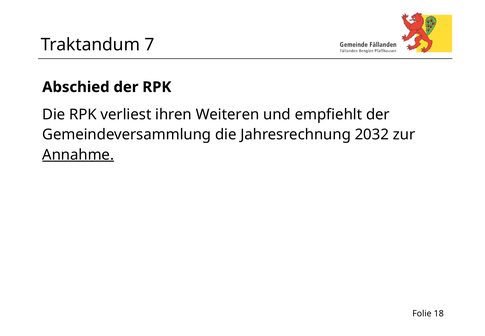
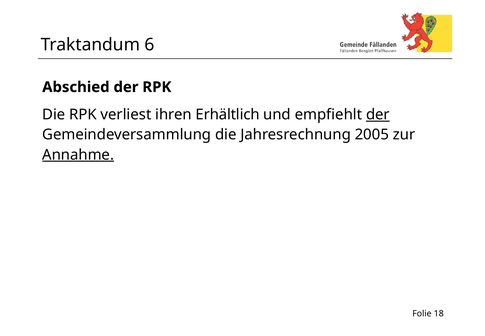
7: 7 -> 6 (149, 45)
Weiteren: Weiteren -> Erhältlich (228, 115)
der underline: none -> present (378, 115)
2032: 2032 -> 2005 (372, 135)
